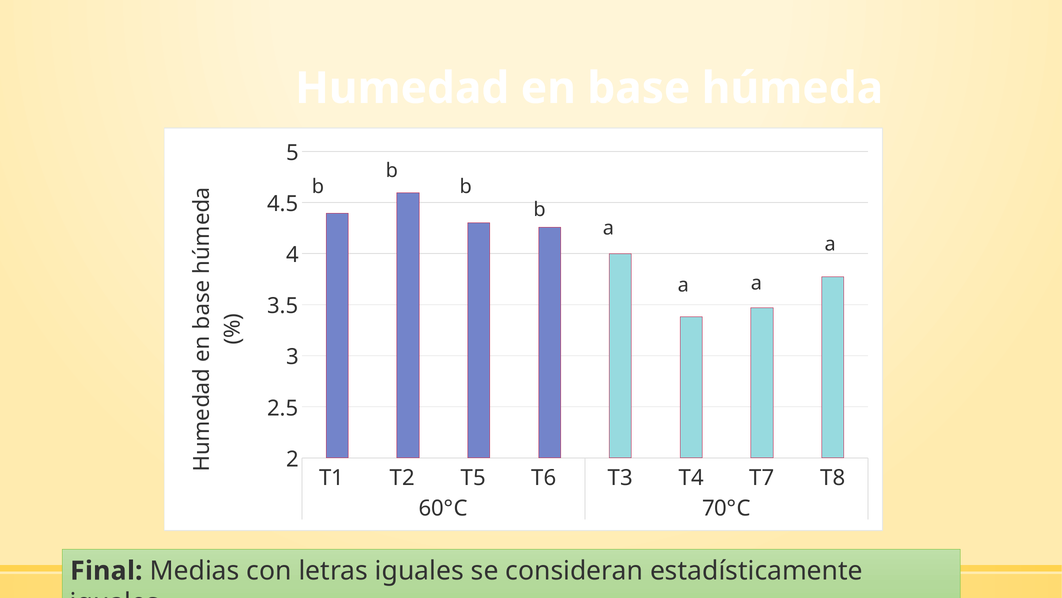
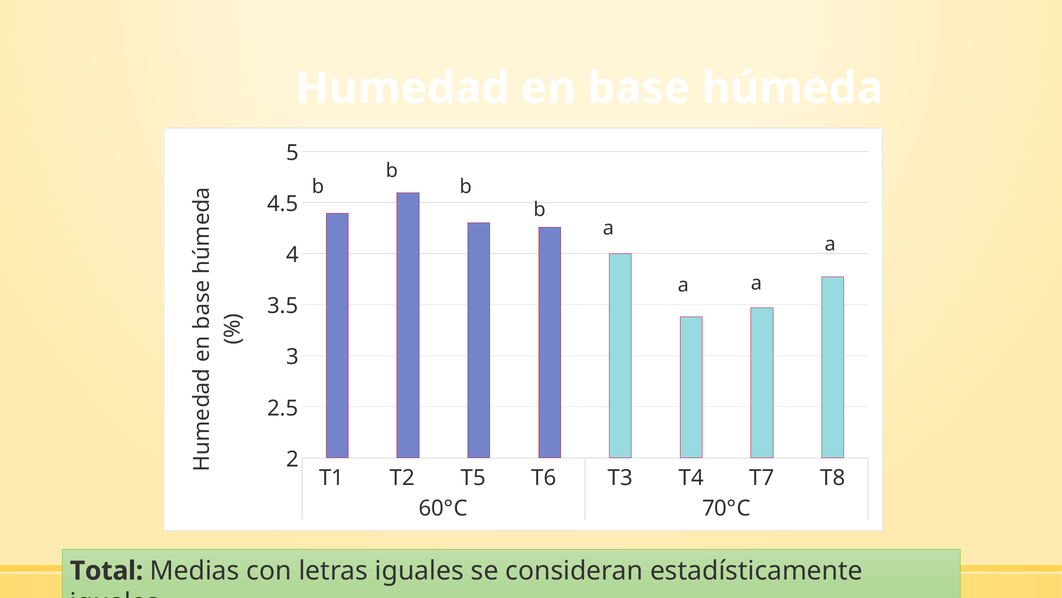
Final: Final -> Total (107, 570)
